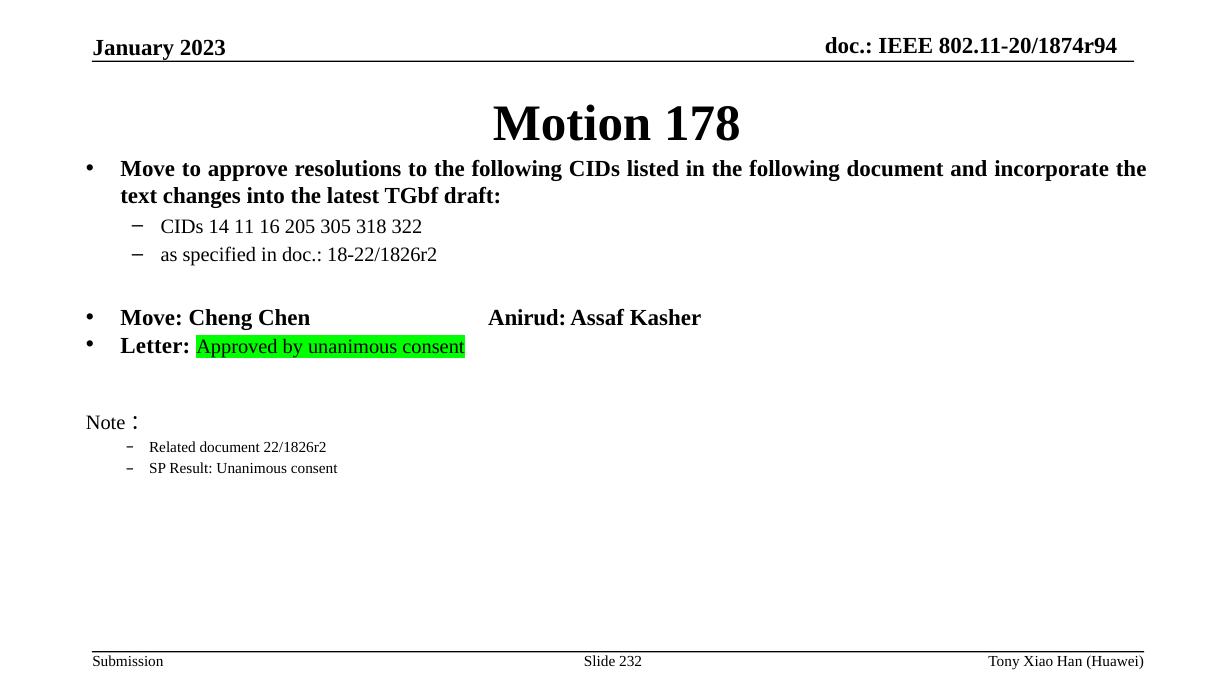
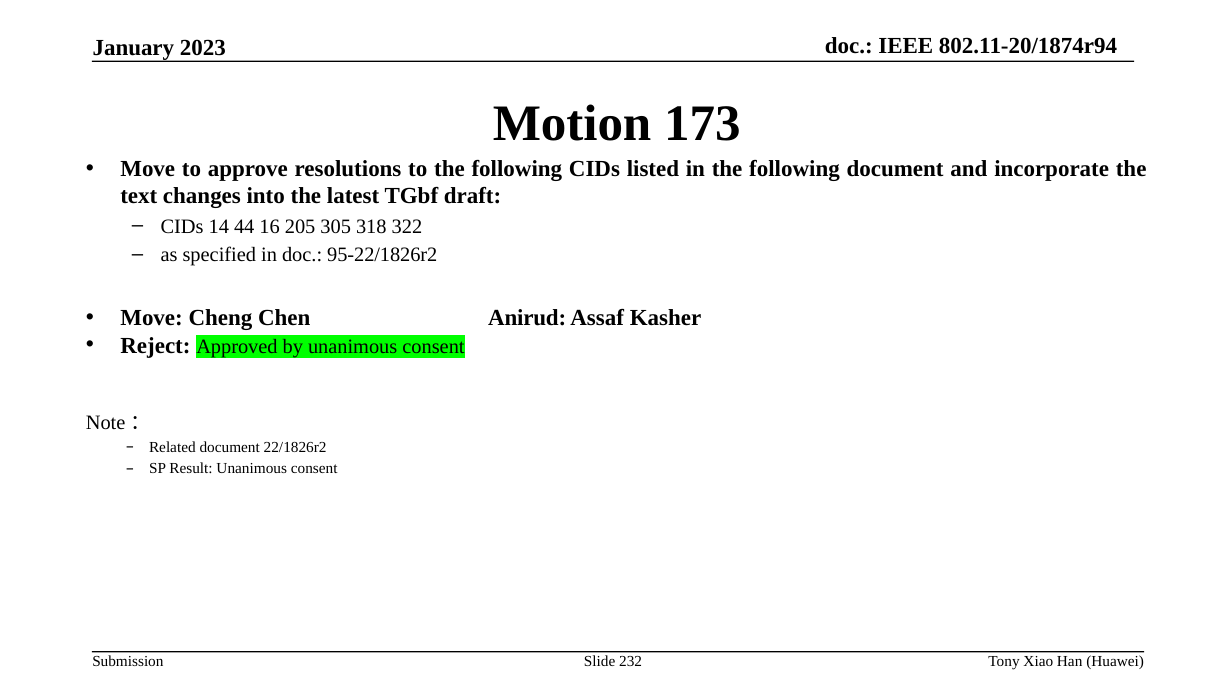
178: 178 -> 173 (702, 123)
11: 11 -> 44 (244, 226)
18-22/1826r2: 18-22/1826r2 -> 95-22/1826r2 (382, 255)
Letter: Letter -> Reject (155, 345)
